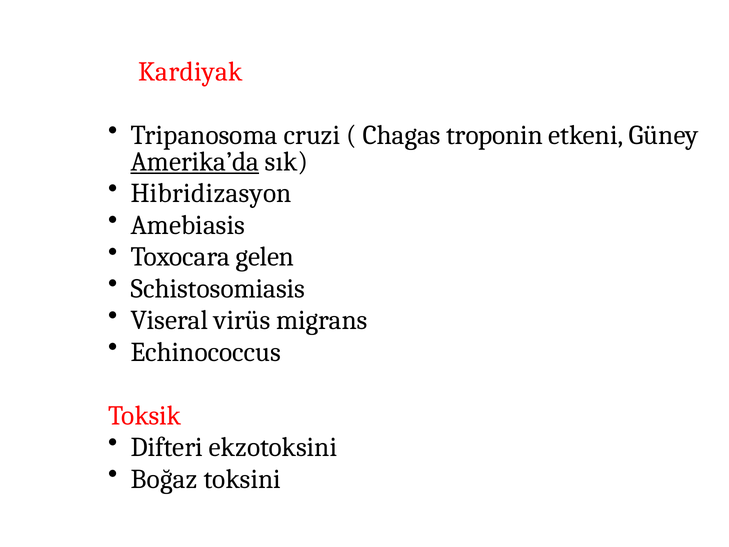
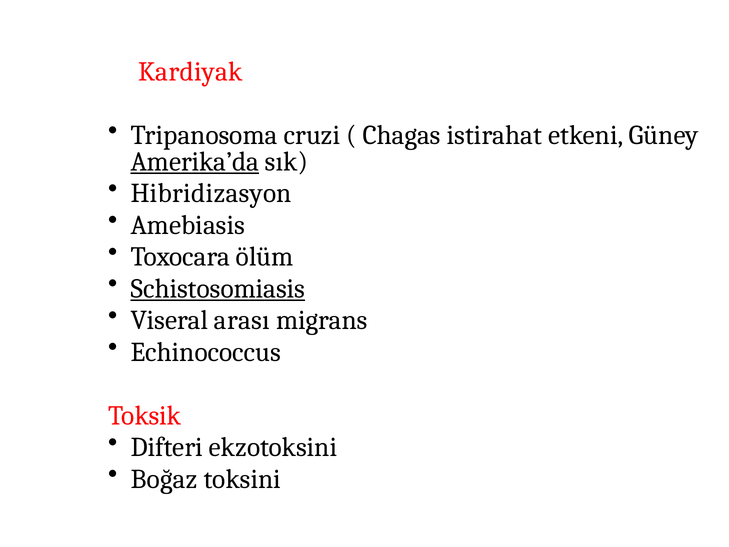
troponin: troponin -> istirahat (494, 135)
gelen: gelen -> ölüm (265, 257)
Schistosomiasis underline: none -> present (218, 288)
virüs: virüs -> arası (242, 320)
